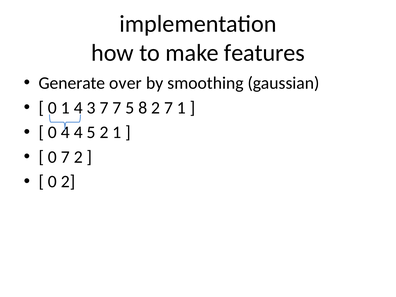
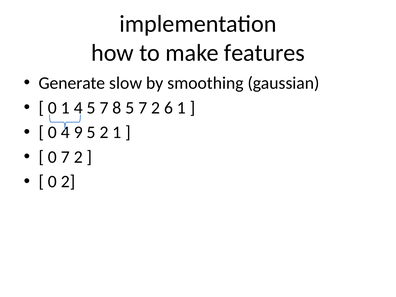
over: over -> slow (126, 83)
4 3: 3 -> 5 (91, 108)
7 7: 7 -> 8 (117, 108)
8: 8 -> 7 (143, 108)
2 7: 7 -> 6 (169, 108)
4 4: 4 -> 9 (78, 132)
